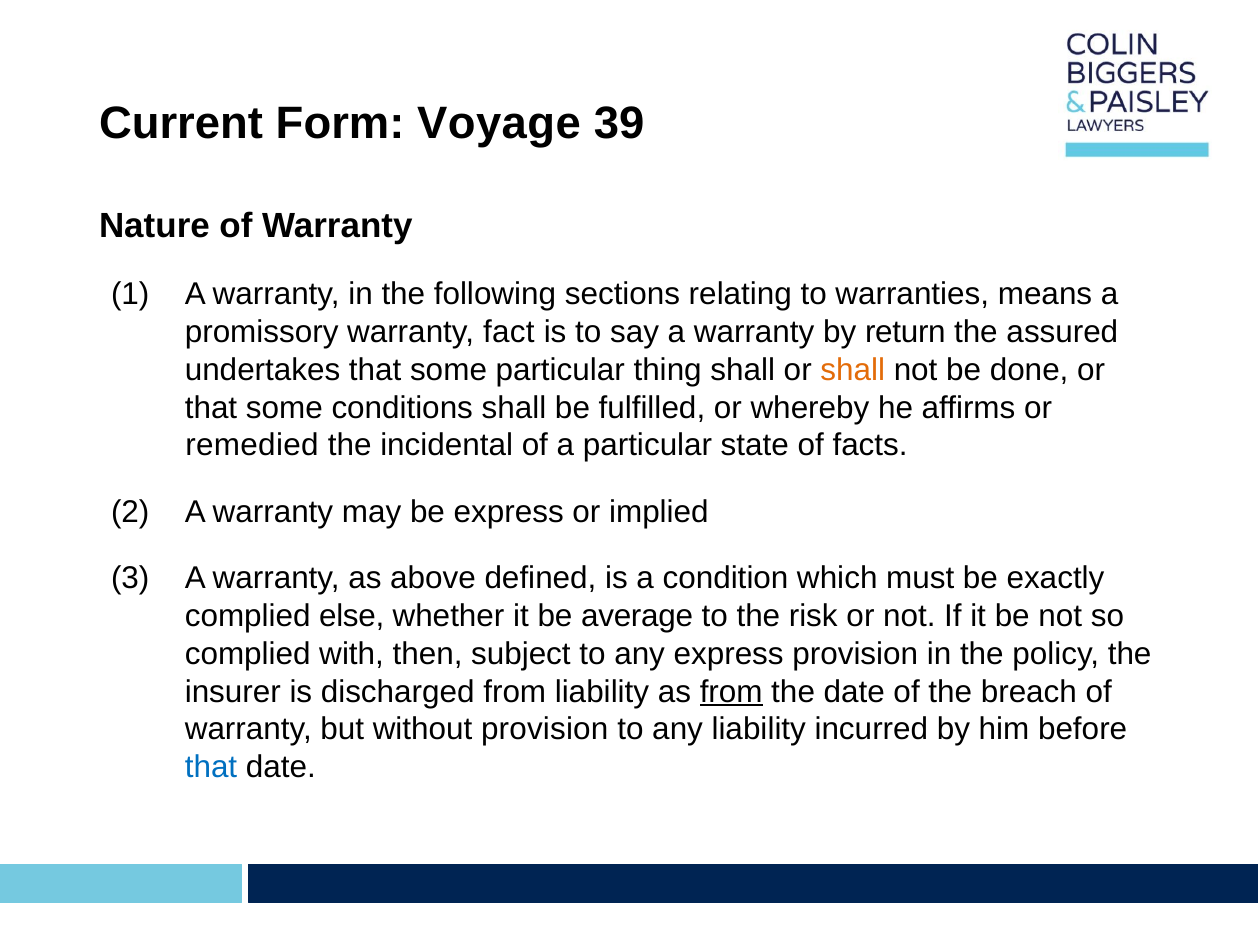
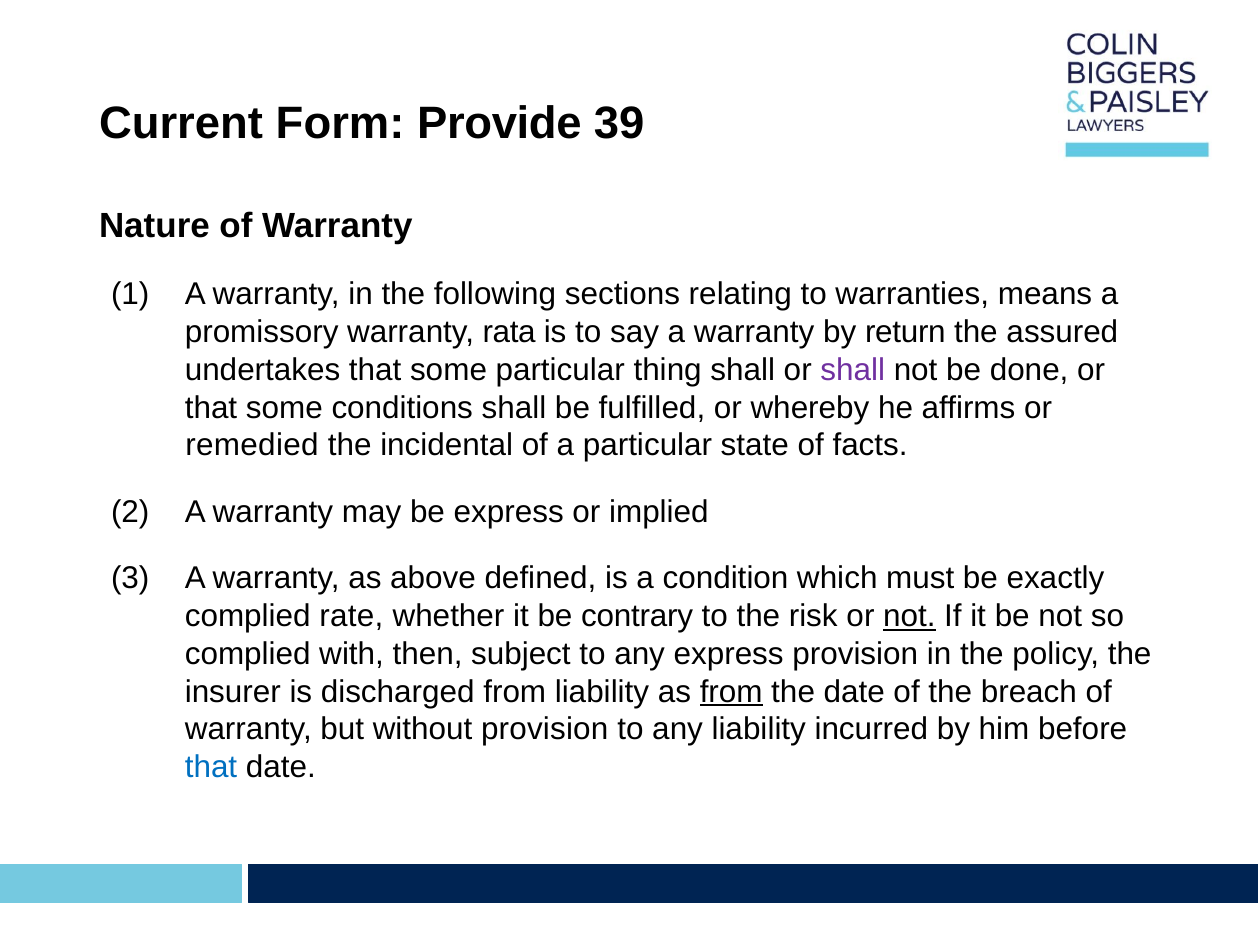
Voyage: Voyage -> Provide (499, 123)
fact: fact -> rata (509, 332)
shall colour: orange -> purple (853, 370)
else: else -> rate (351, 617)
average: average -> contrary (637, 617)
not underline: none -> present (909, 617)
